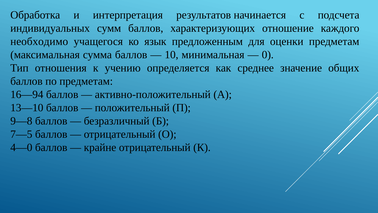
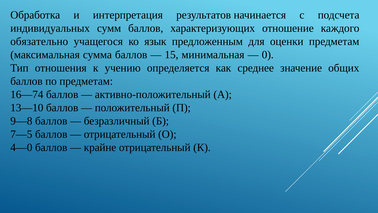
необходимо: необходимо -> обязательно (39, 41)
10: 10 -> 15 (172, 55)
16—94: 16—94 -> 16—74 (27, 94)
